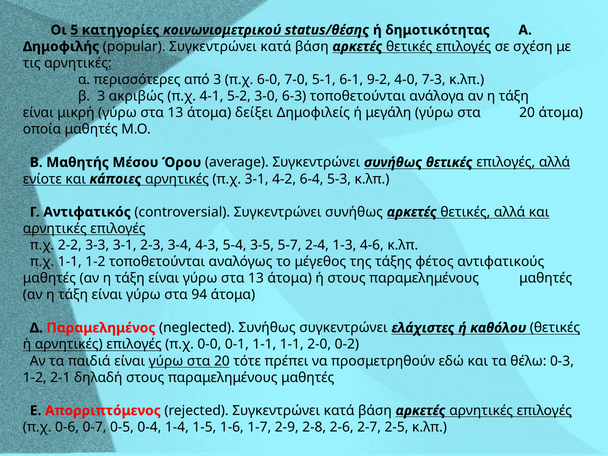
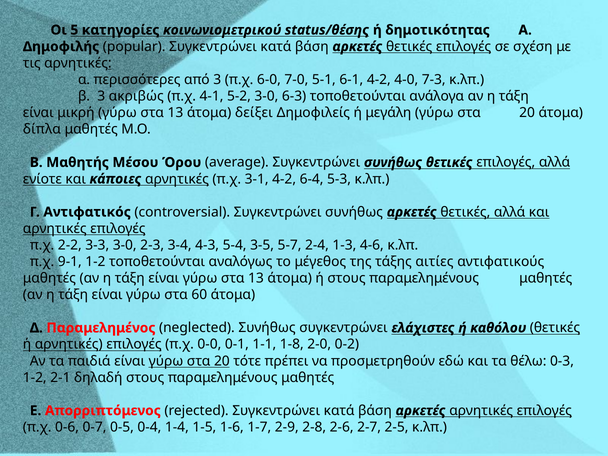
6-1 9-2: 9-2 -> 4-2 (379, 80)
οποία: οποία -> δίπλα (42, 129)
3-3 3-1: 3-1 -> 3-0 (125, 245)
π.χ 1-1: 1-1 -> 9-1 (70, 262)
φέτος: φέτος -> αιτίες (434, 262)
94: 94 -> 60 (199, 295)
1-1 1-1: 1-1 -> 1-8 (292, 344)
